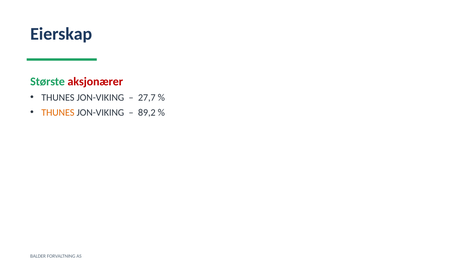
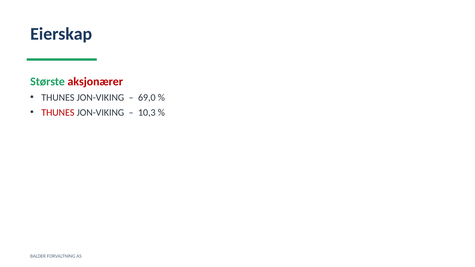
27,7: 27,7 -> 69,0 (147, 98)
THUNES colour: orange -> red (58, 113)
89,2: 89,2 -> 10,3 (147, 113)
